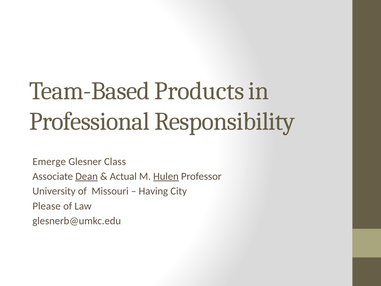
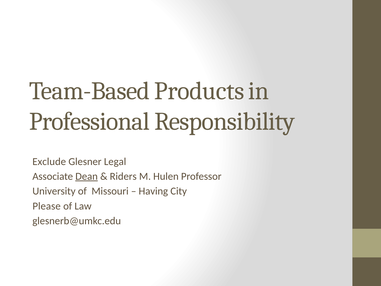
Emerge: Emerge -> Exclude (49, 161)
Class: Class -> Legal (115, 161)
Actual: Actual -> Riders (123, 176)
Hulen underline: present -> none (166, 176)
